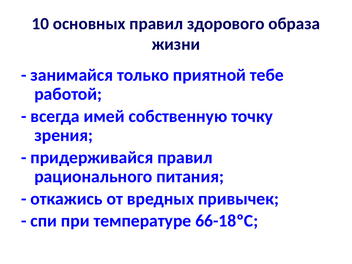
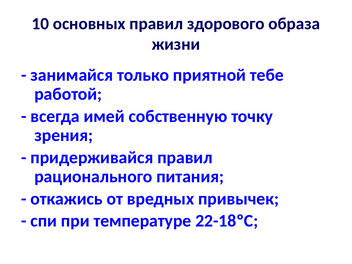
66-18ºС: 66-18ºС -> 22-18ºС (227, 221)
